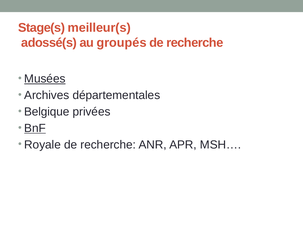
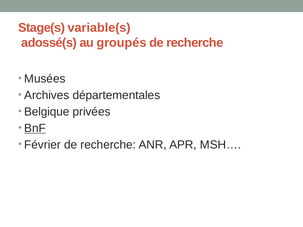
meilleur(s: meilleur(s -> variable(s (99, 28)
Musées underline: present -> none (45, 79)
Royale: Royale -> Février (43, 145)
